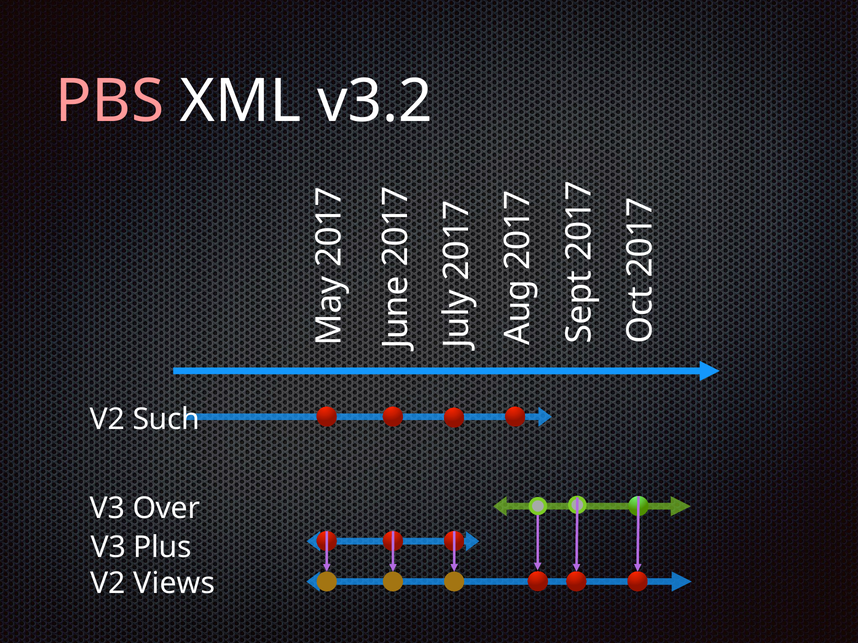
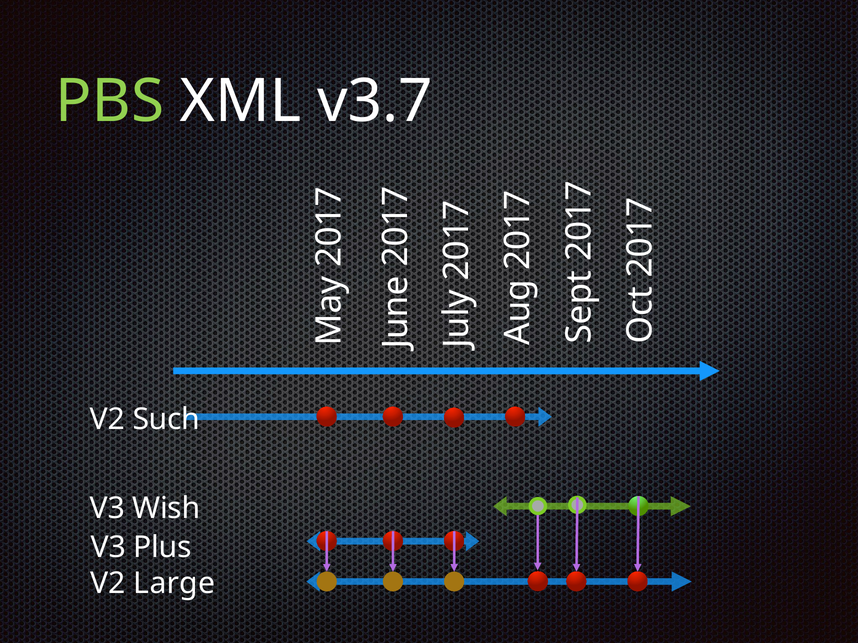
PBS colour: pink -> light green (110, 101)
v3.2: v3.2 -> v3.7 (375, 101)
Over: Over -> Wish (166, 509)
Views: Views -> Large (174, 584)
